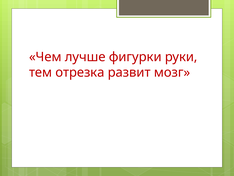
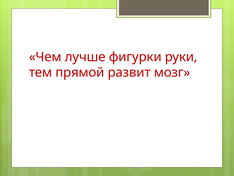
отрезка: отрезка -> прямой (80, 72)
